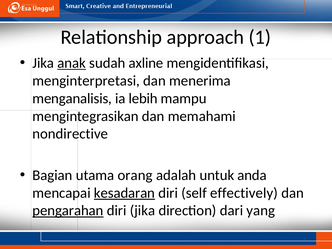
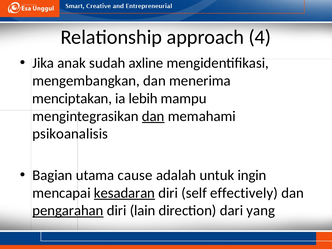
1: 1 -> 4 (260, 37)
anak underline: present -> none (72, 63)
menginterpretasi: menginterpretasi -> mengembangkan (86, 81)
menganalisis: menganalisis -> menciptakan (72, 98)
dan underline: none -> present (153, 116)
nondirective: nondirective -> psikoanalisis (70, 134)
orang: orang -> cause (135, 175)
anda: anda -> ingin (252, 175)
diri jika: jika -> lain (143, 211)
